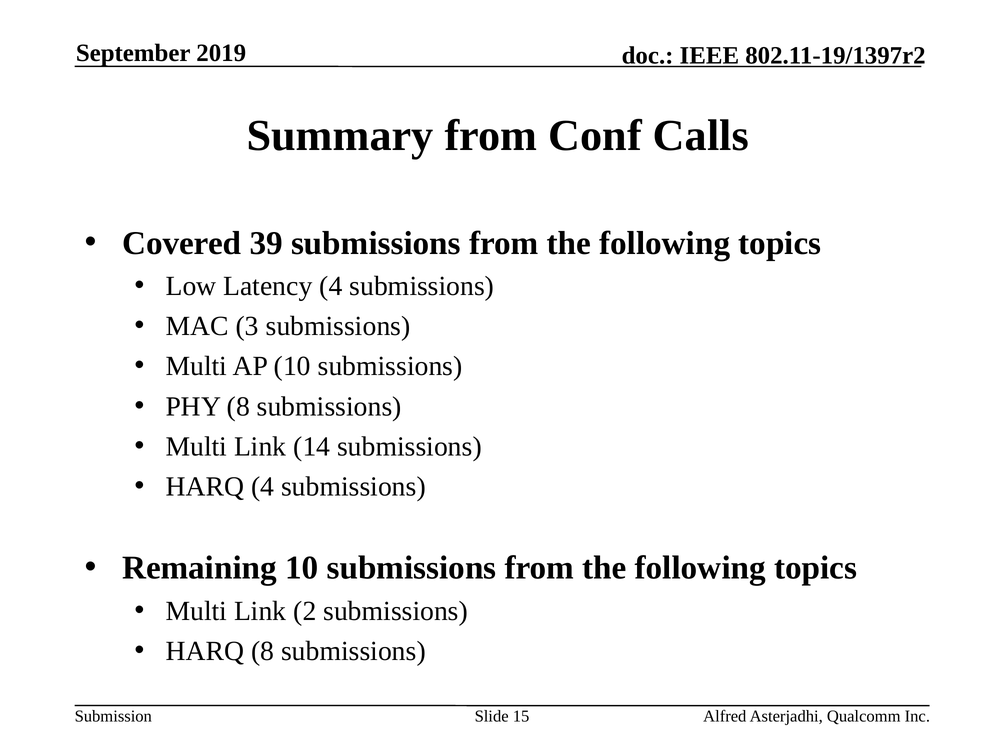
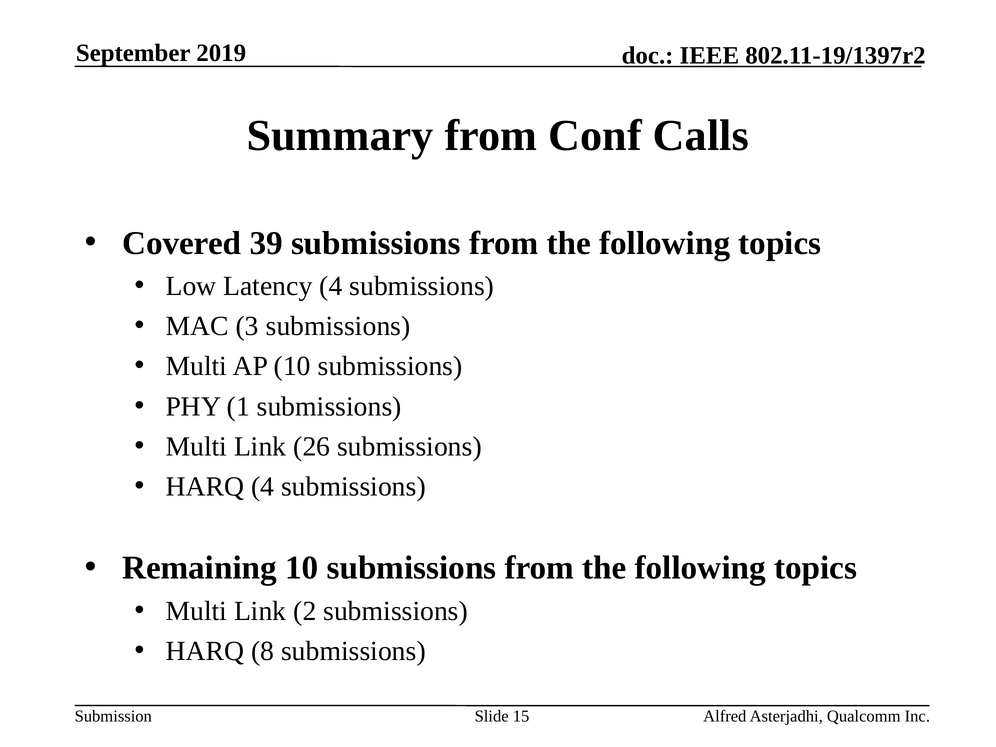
PHY 8: 8 -> 1 (238, 406)
14: 14 -> 26 (312, 447)
